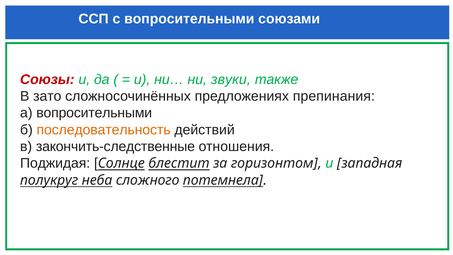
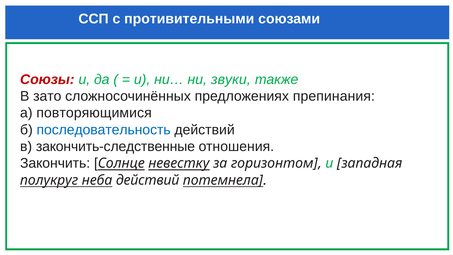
с вопросительными: вопросительными -> противительными (189, 19)
а вопросительными: вопросительными -> повторяющимися (94, 113)
последовательность colour: orange -> blue (104, 130)
Поджидая: Поджидая -> Закончить (55, 163)
блестит: блестит -> невестку (179, 163)
неба сложного: сложного -> действий (148, 180)
